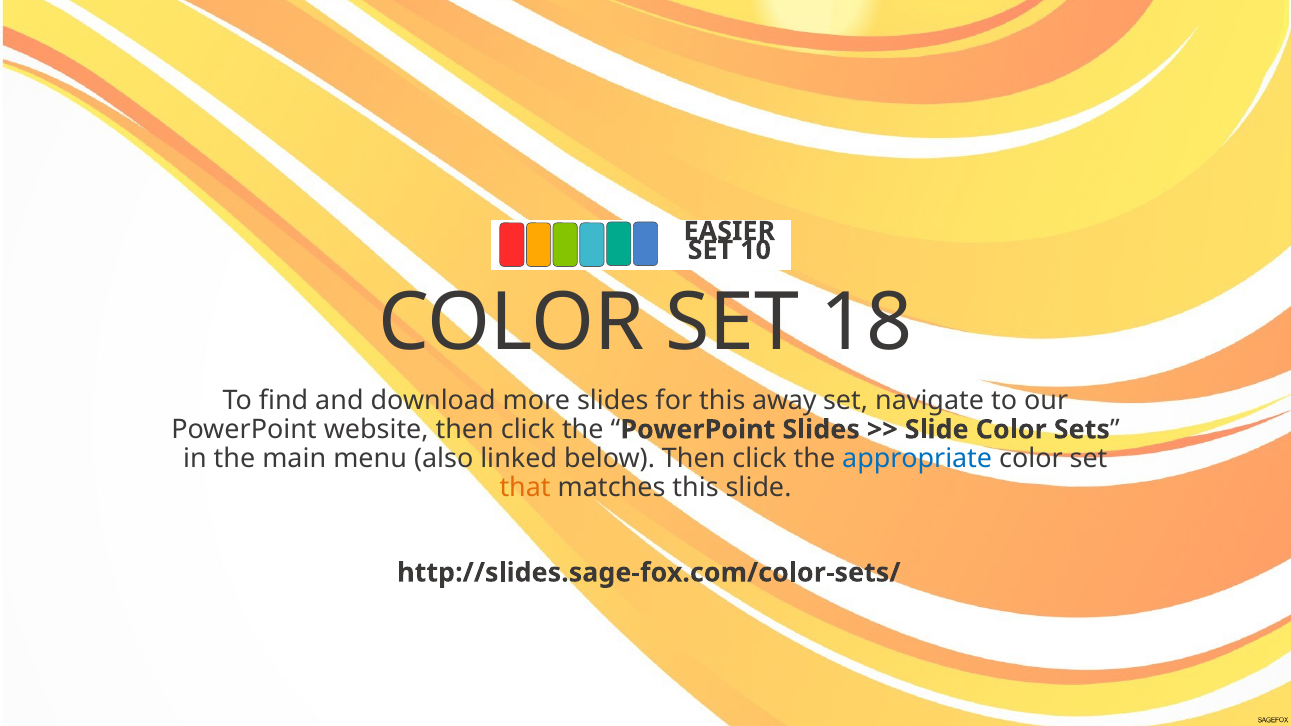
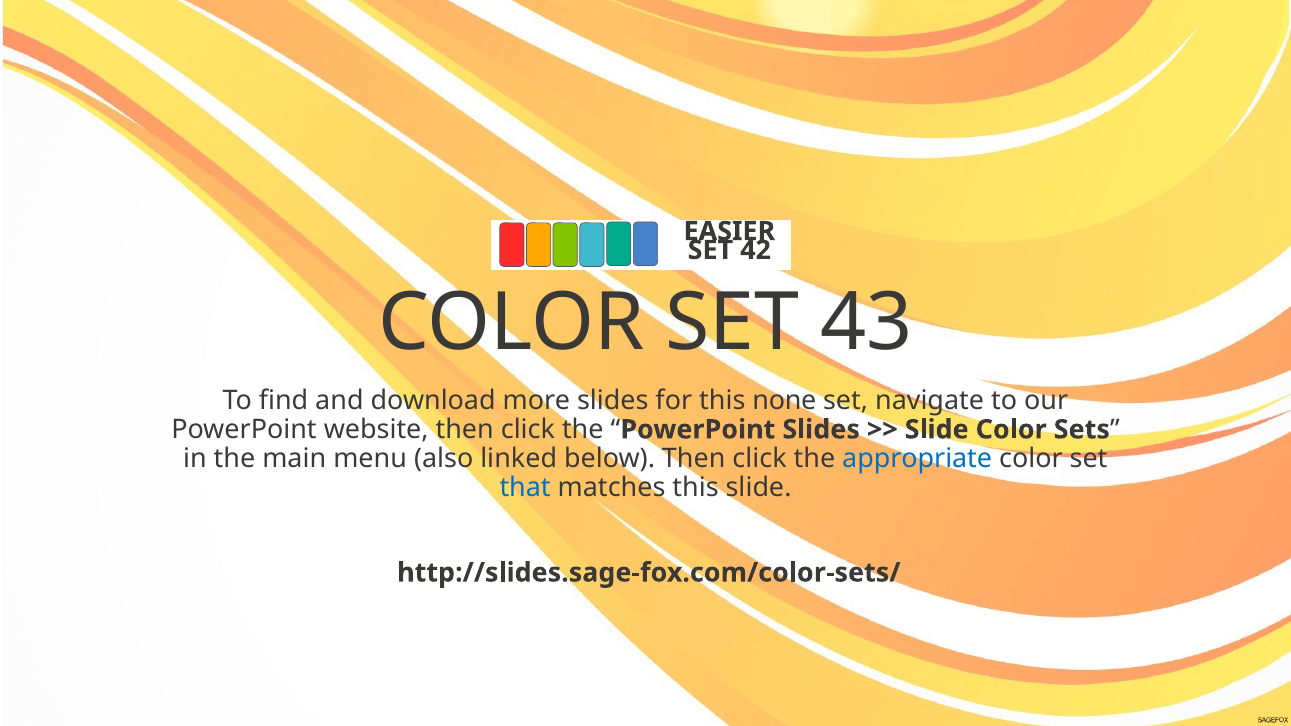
10: 10 -> 42 (756, 250)
18: 18 -> 43 (867, 323)
away: away -> none (784, 401)
that colour: orange -> blue (525, 488)
